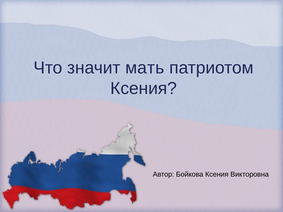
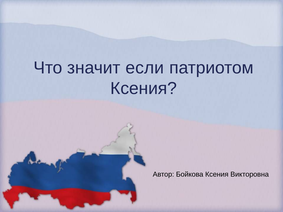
мать: мать -> если (145, 68)
